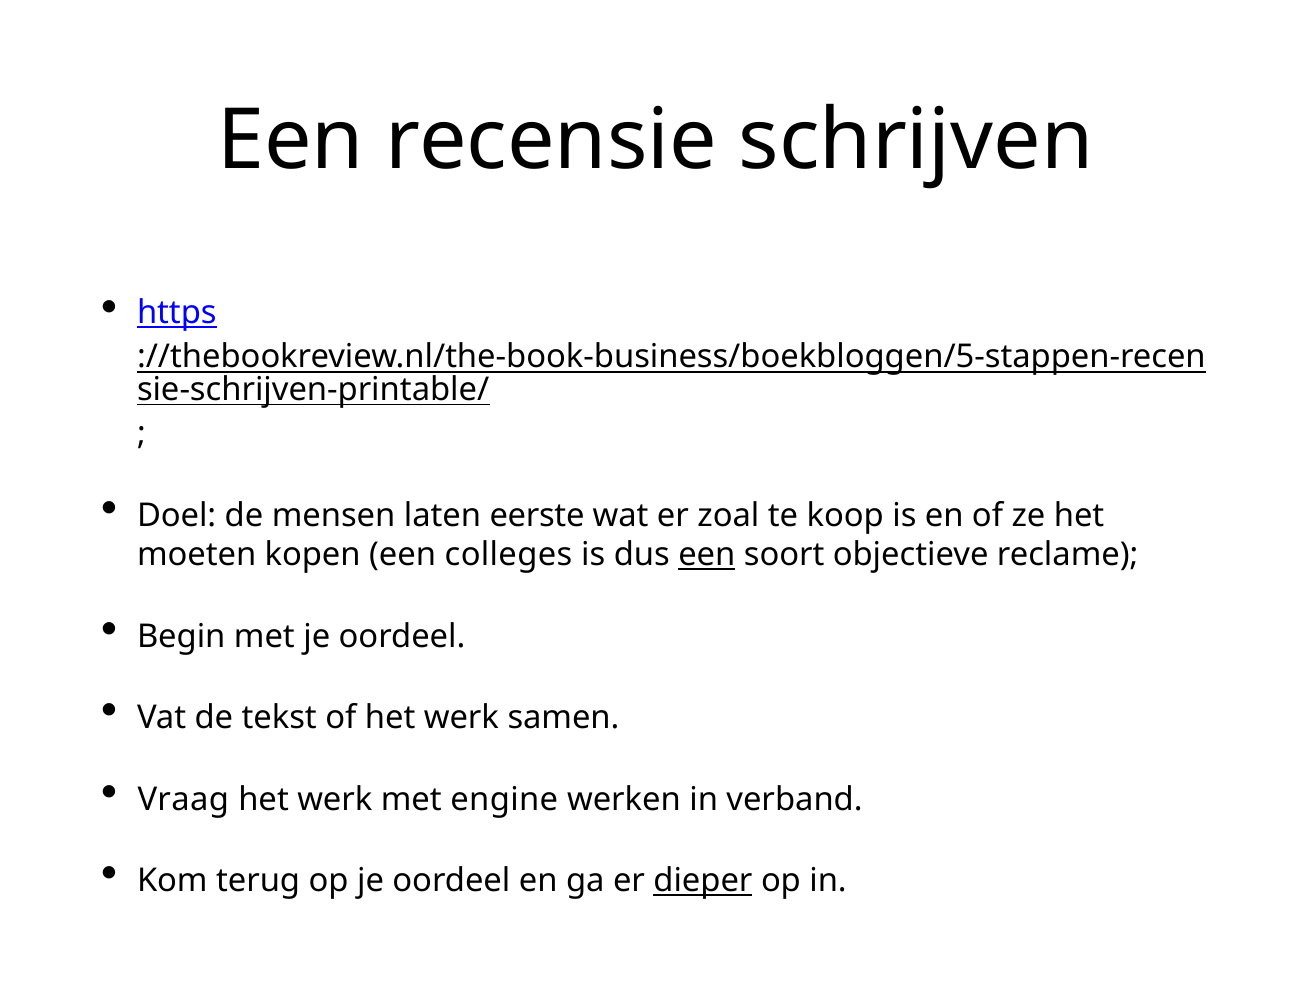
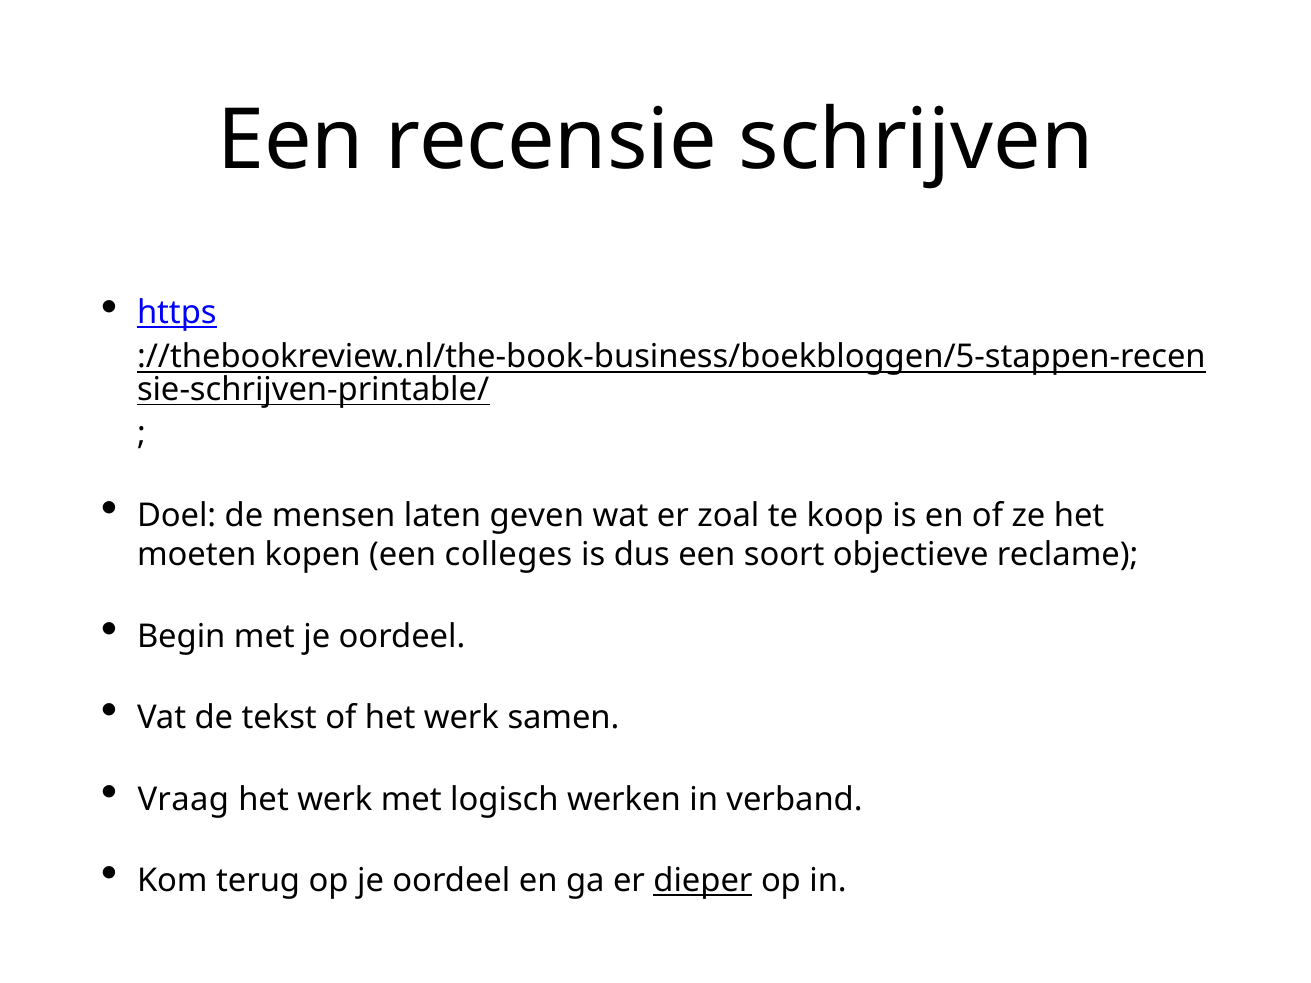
eerste: eerste -> geven (537, 516)
een underline: present -> none (707, 555)
engine: engine -> logisch (504, 800)
